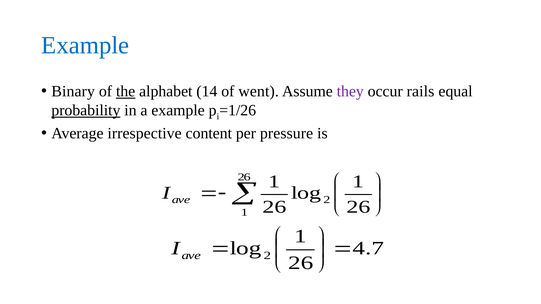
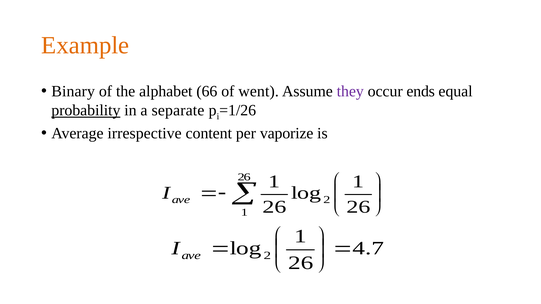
Example colour: blue -> orange (85, 45)
the underline: present -> none (126, 91)
14: 14 -> 66 (207, 91)
rails: rails -> ends (421, 91)
a example: example -> separate (178, 110)
pressure: pressure -> vaporize (287, 134)
